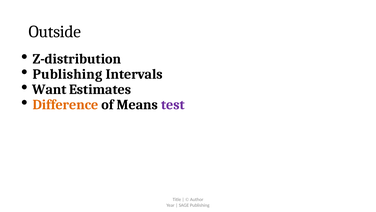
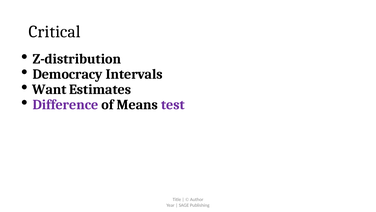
Outside: Outside -> Critical (55, 32)
Publishing: Publishing -> Democracy (68, 74)
Difference colour: orange -> purple (65, 104)
